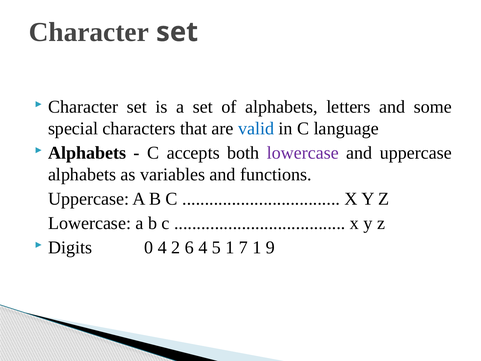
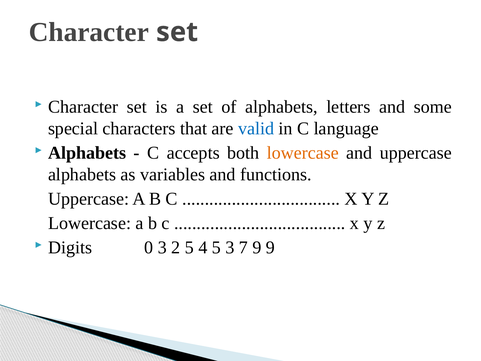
lowercase colour: purple -> orange (303, 153)
0 4: 4 -> 3 (162, 247)
2 6: 6 -> 5 (189, 247)
5 1: 1 -> 3 (230, 247)
7 1: 1 -> 9 (257, 247)
